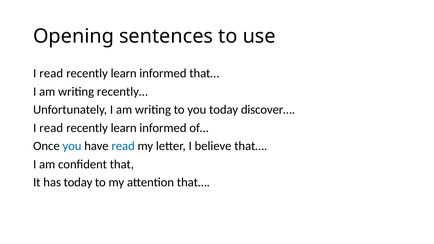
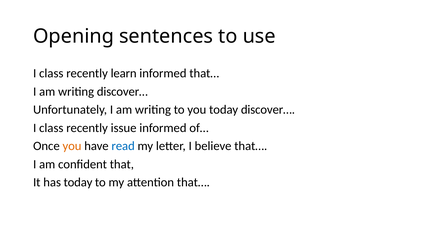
read: read -> class (51, 73)
writing recently…: recently… -> discover… (122, 92)
read: read -> class (51, 128)
learn: learn -> issue (124, 128)
you colour: blue -> orange (72, 146)
